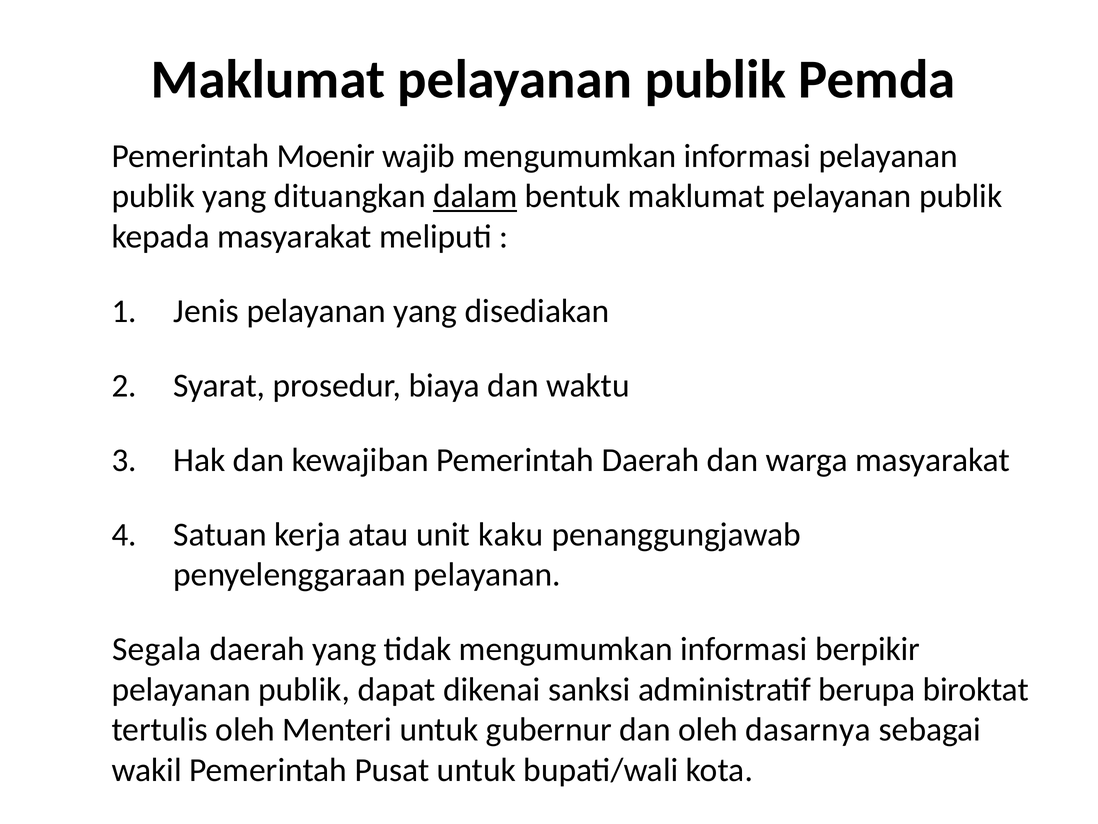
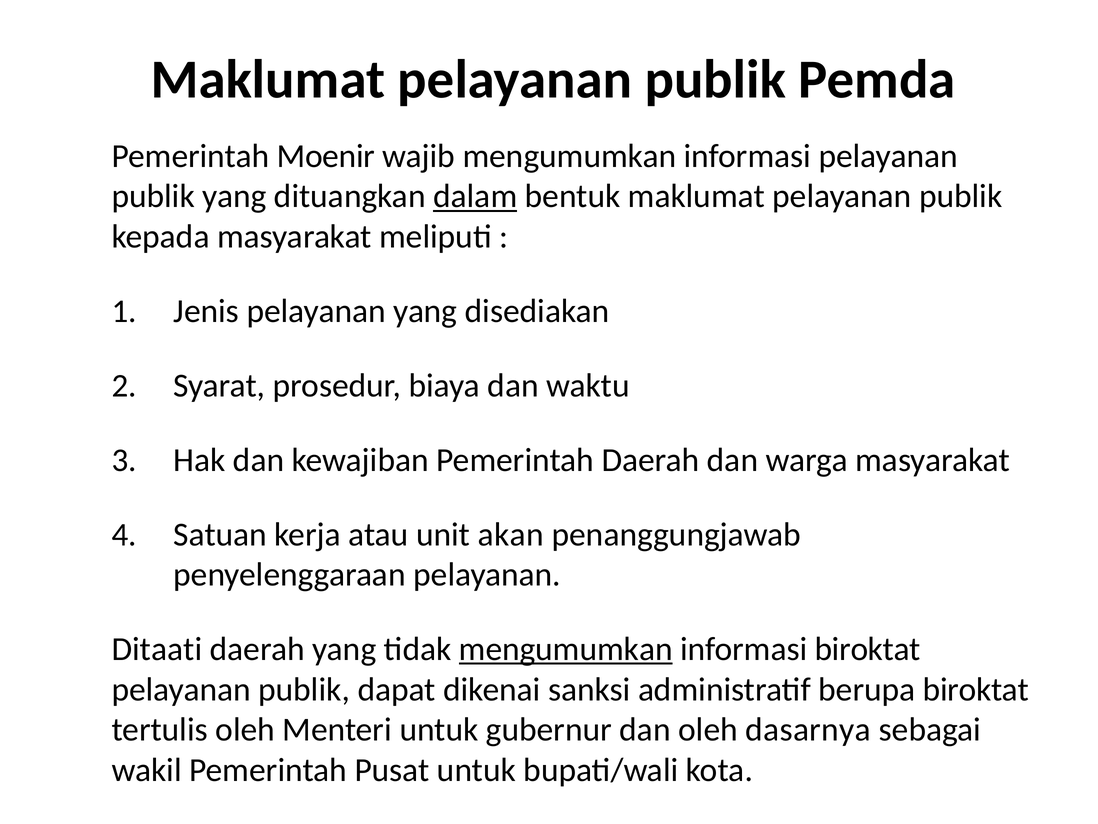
kaku: kaku -> akan (511, 534)
Segala: Segala -> Ditaati (157, 649)
mengumumkan underline: none -> present (566, 649)
informasi berpikir: berpikir -> biroktat (868, 649)
